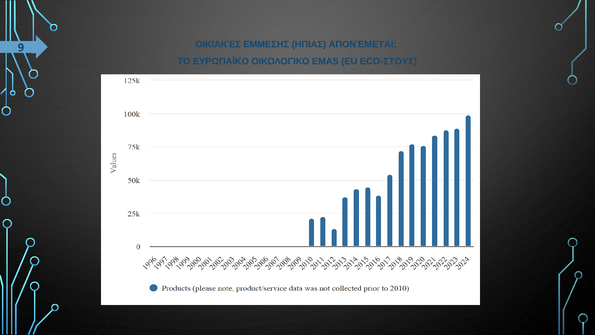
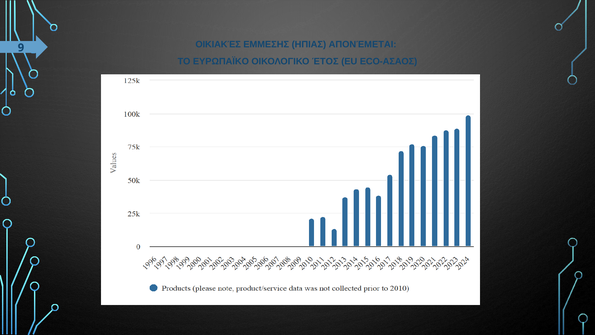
EMAS: EMAS -> ΈΤΟΣ (325, 61)
ECO-ΣΤΟΥΣ: ECO-ΣΤΟΥΣ -> ECO-ΑΣΑΟΣ (389, 61)
